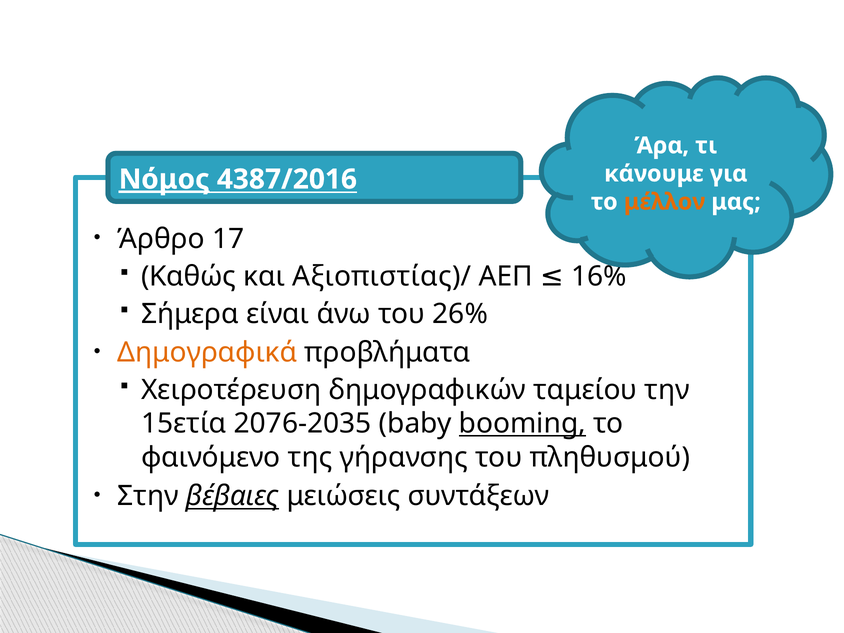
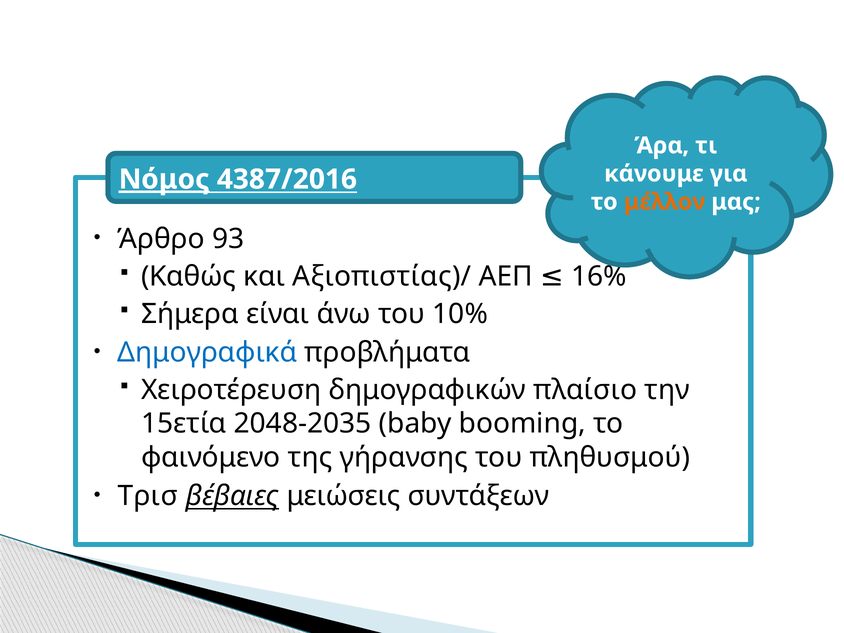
17: 17 -> 93 (228, 239)
26%: 26% -> 10% (460, 314)
Δημογραφικά colour: orange -> blue (207, 352)
ταμείου: ταμείου -> πλαίσιο (585, 390)
2076-2035: 2076-2035 -> 2048-2035 (303, 424)
booming underline: present -> none (522, 424)
Στην: Στην -> Τρισ (148, 496)
